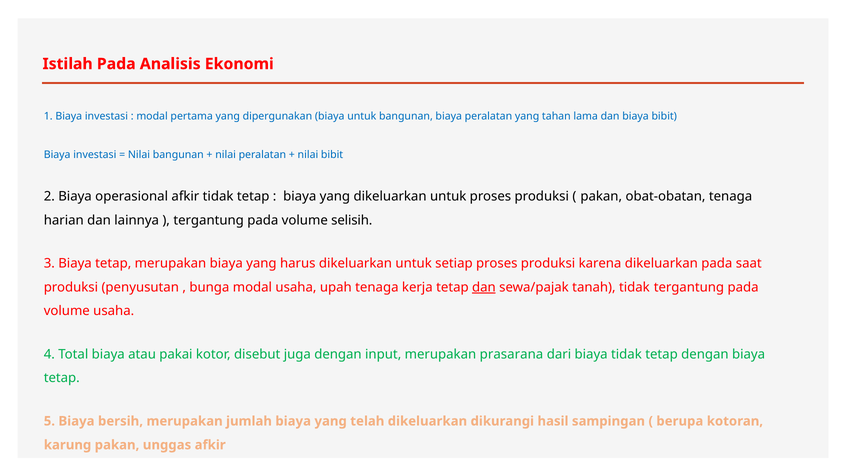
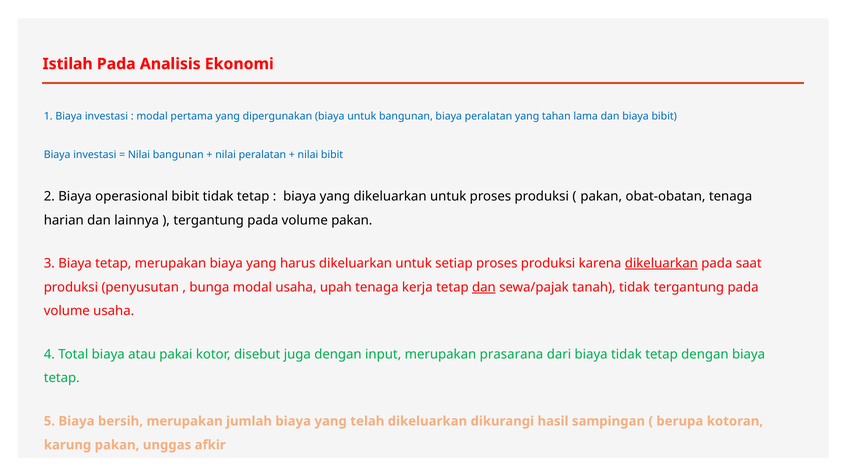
operasional afkir: afkir -> bibit (185, 196)
volume selisih: selisih -> pakan (352, 220)
dikeluarkan underline: none -> present (661, 263)
